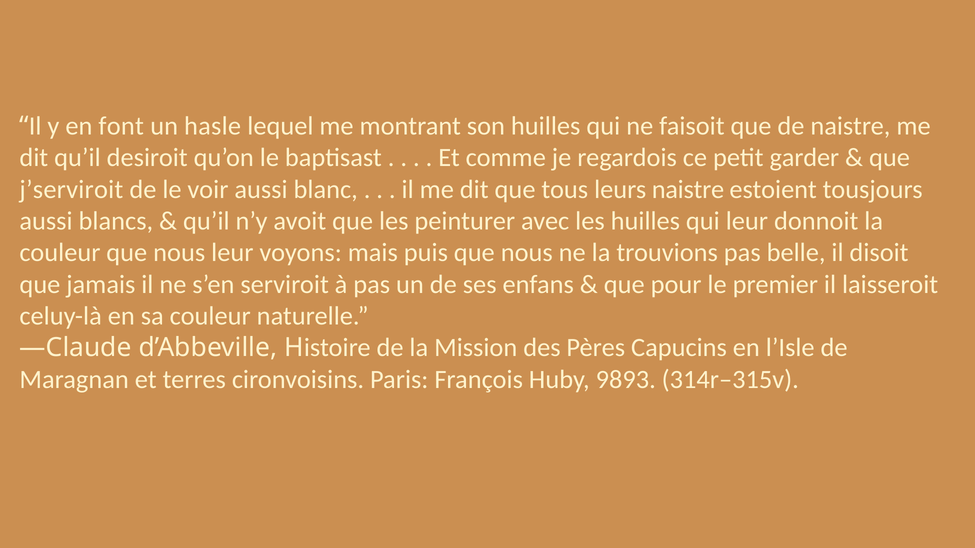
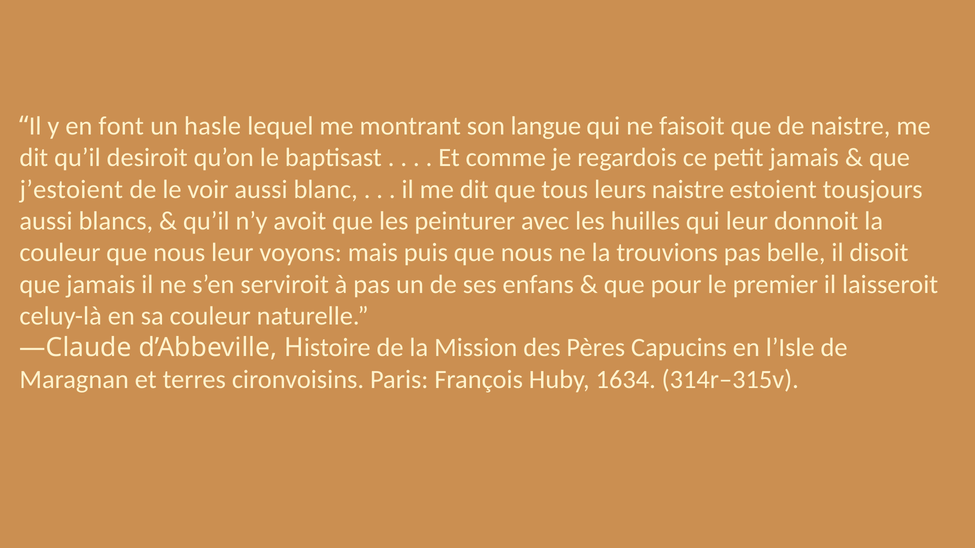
son huilles: huilles -> langue (546, 126)
petit garder: garder -> jamais (804, 158)
j’serviroit: j’serviroit -> j’estoient (71, 190)
9893: 9893 -> 1634 (626, 380)
